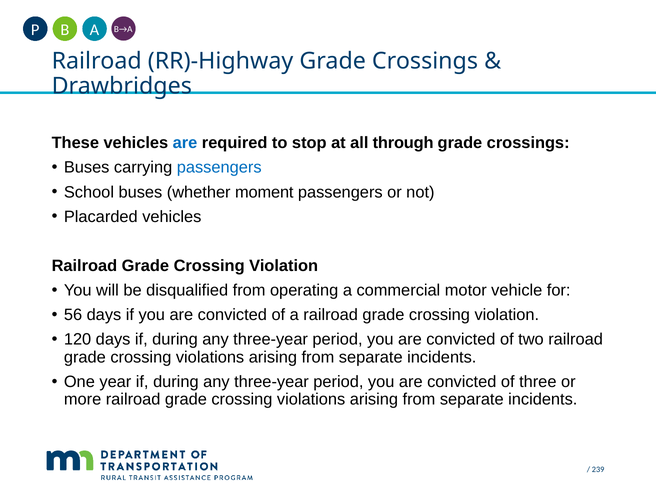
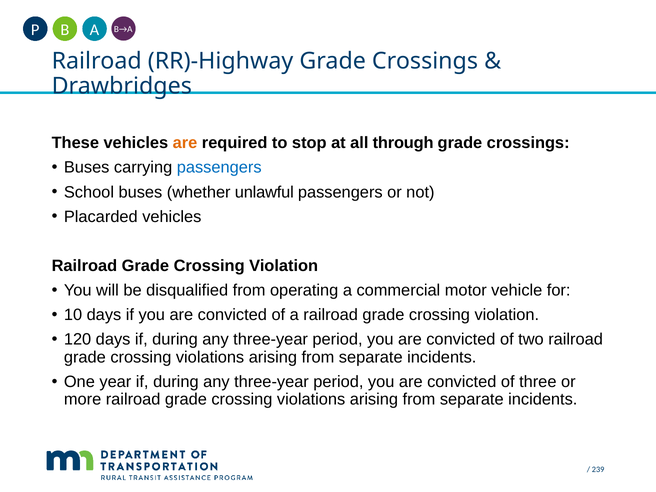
are colour: blue -> orange (185, 143)
moment: moment -> unlawful (264, 192)
56: 56 -> 10 (73, 315)
